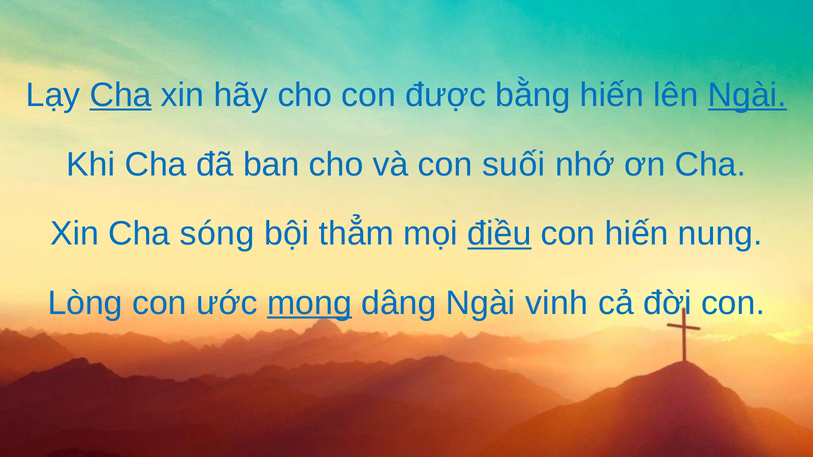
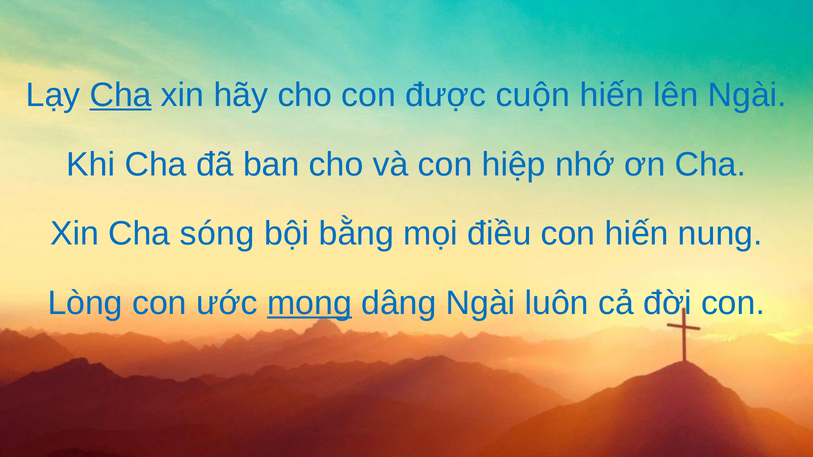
bằng: bằng -> cuộn (533, 95)
Ngài underline: present -> none (747, 95)
suối: suối -> hiệp (514, 165)
thẳm: thẳm -> bằng (356, 234)
điều underline: present -> none (499, 234)
vinh: vinh -> luôn (557, 303)
